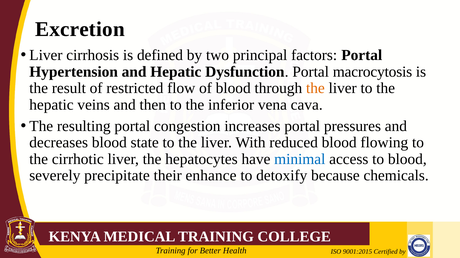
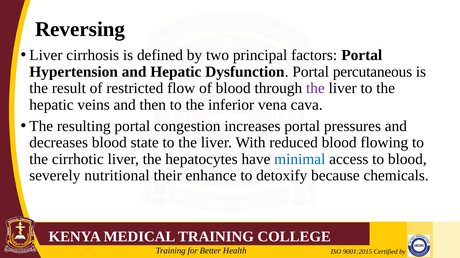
Excretion: Excretion -> Reversing (80, 29)
macrocytosis: macrocytosis -> percutaneous (372, 72)
the colour: orange -> purple (315, 88)
precipitate: precipitate -> nutritional (117, 176)
